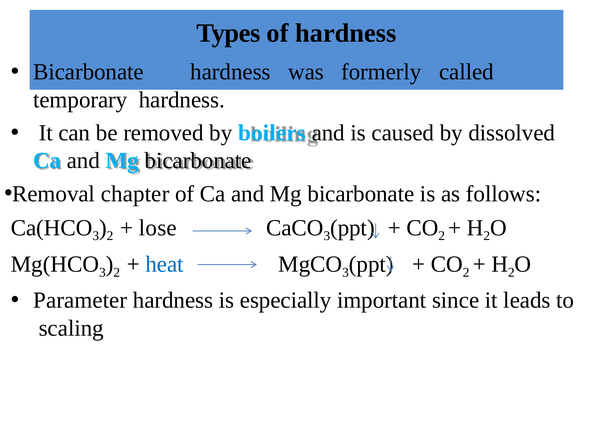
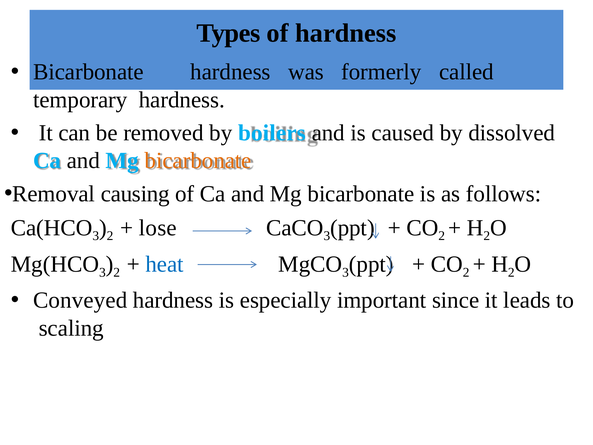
bicarbonate colour: black -> orange (198, 161)
chapter: chapter -> causing (135, 194)
Parameter: Parameter -> Conveyed (80, 300)
